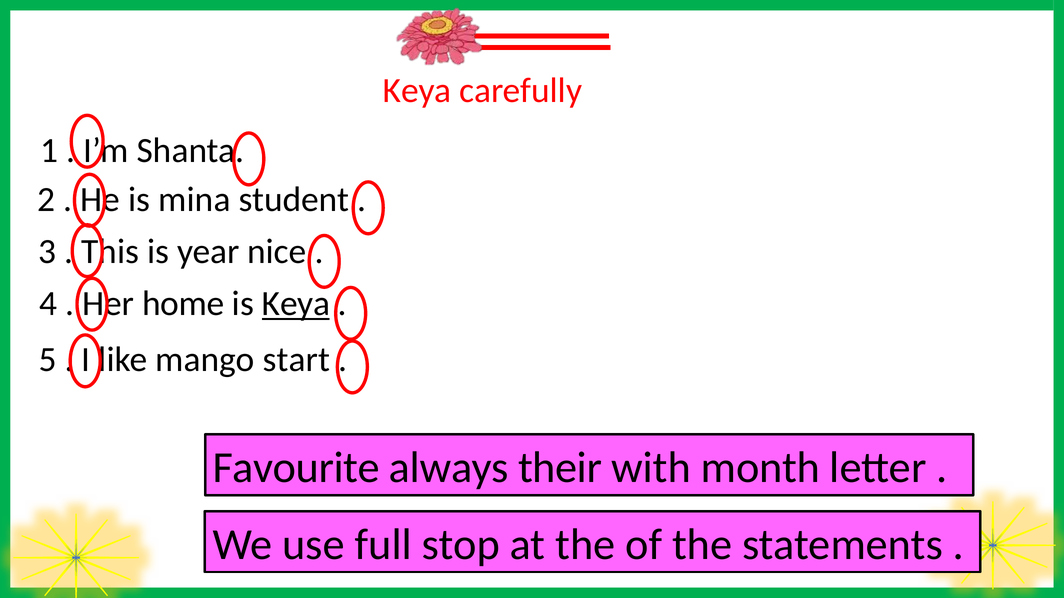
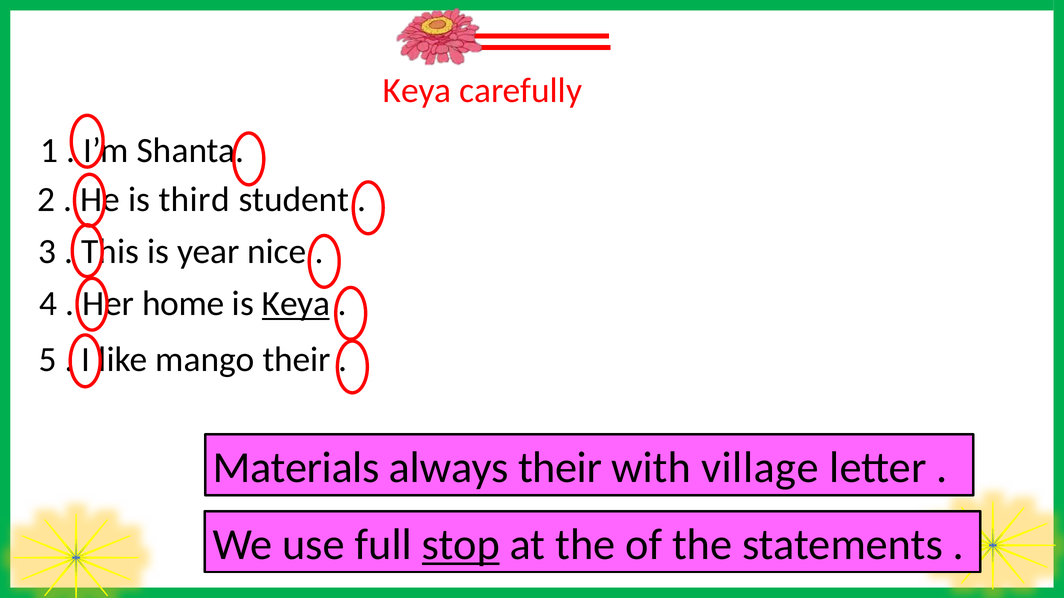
mina: mina -> third (194, 200)
mango start: start -> their (297, 360)
Favourite: Favourite -> Materials (296, 468)
month: month -> village (760, 468)
stop underline: none -> present (461, 545)
